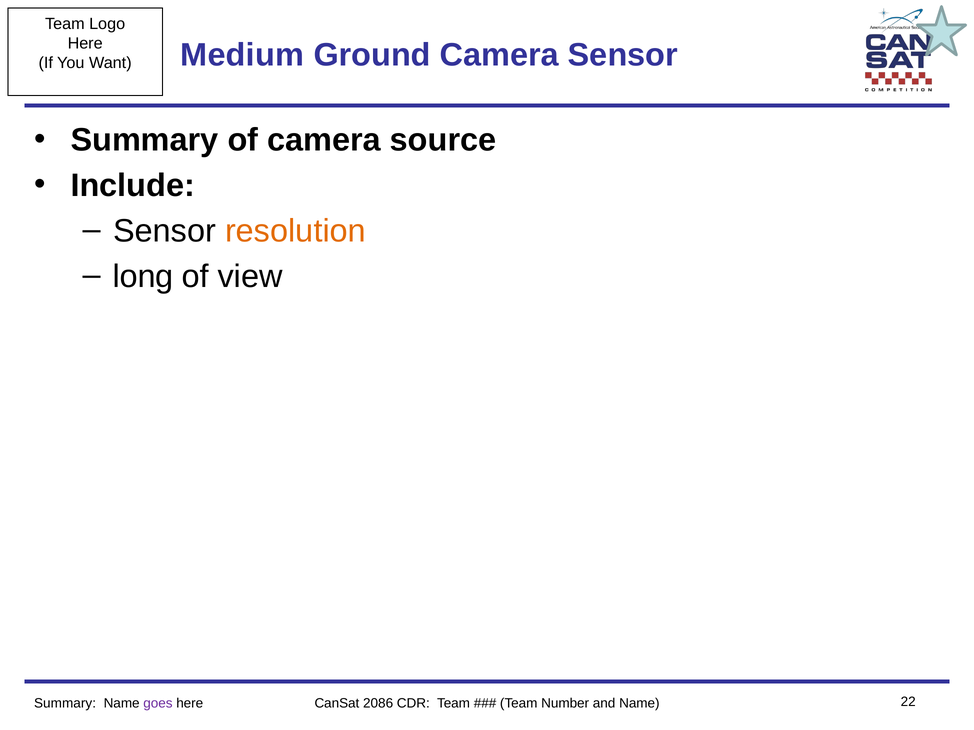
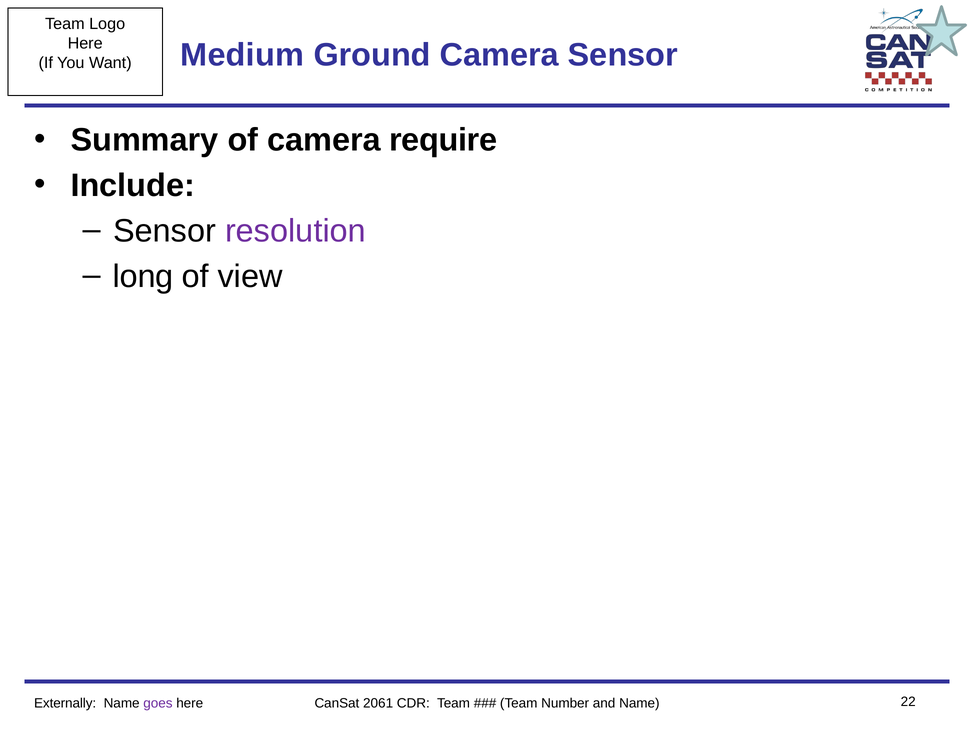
source: source -> require (443, 140)
resolution colour: orange -> purple (295, 231)
Summary: Summary -> Externally (65, 704)
2086: 2086 -> 2061 (378, 704)
